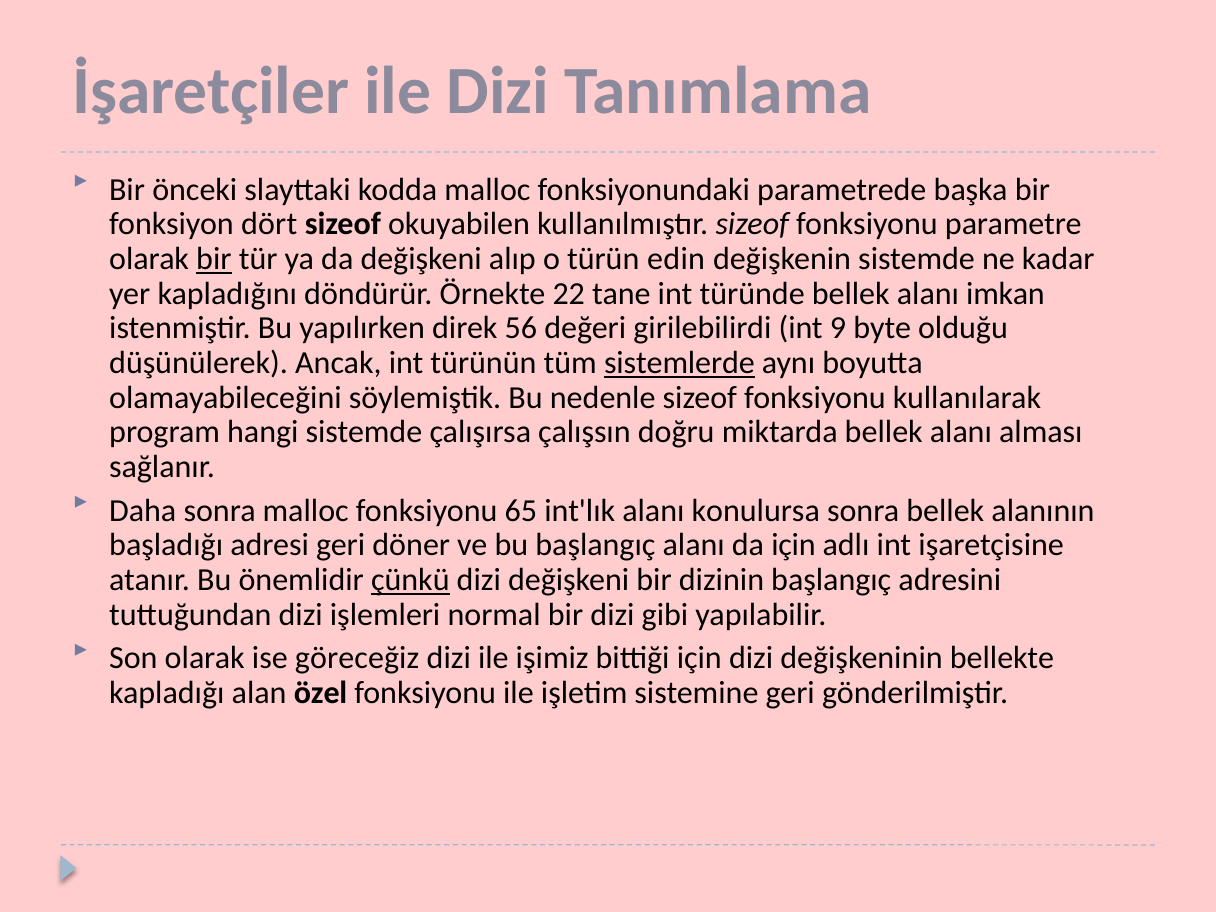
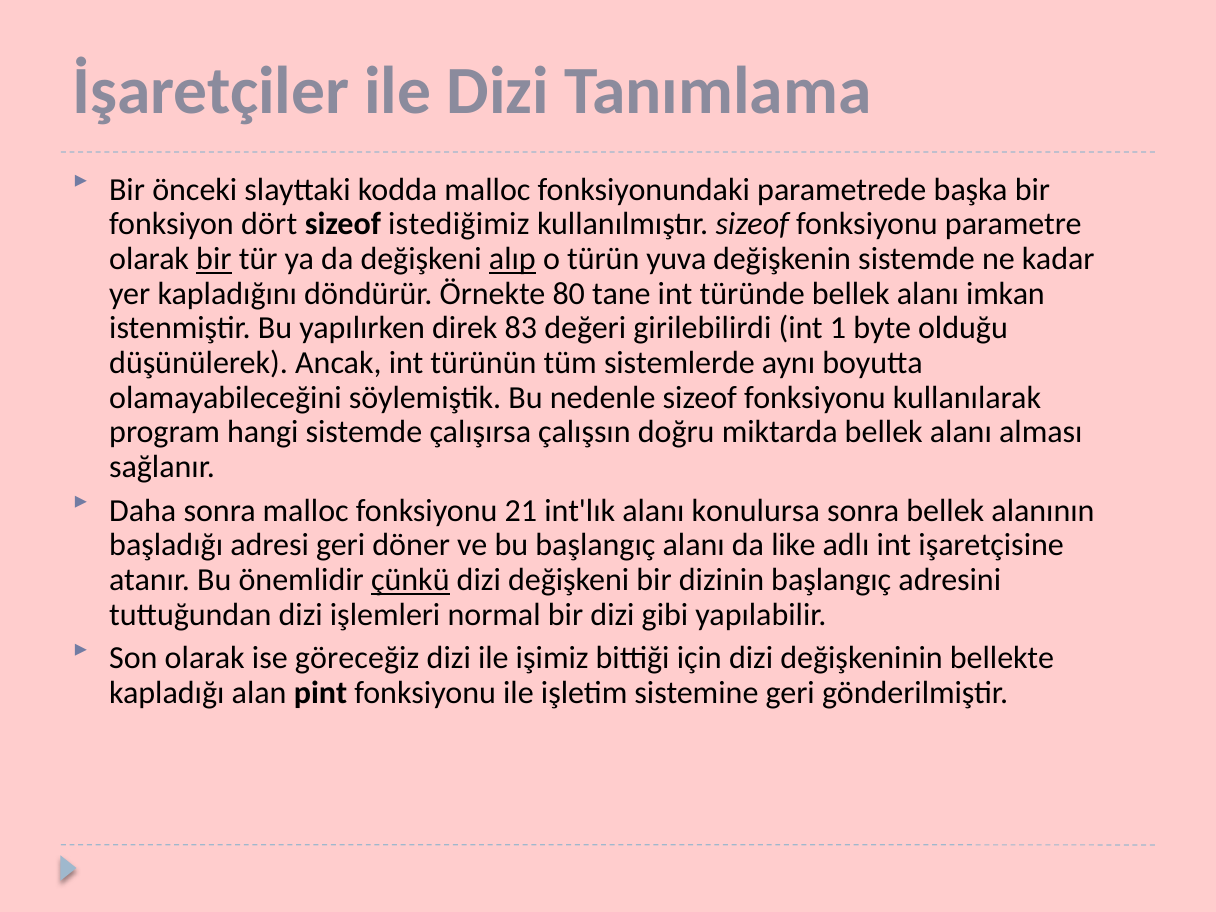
okuyabilen: okuyabilen -> istediğimiz (459, 224)
alıp underline: none -> present (512, 259)
edin: edin -> yuva (676, 259)
22: 22 -> 80 (569, 294)
56: 56 -> 83 (521, 328)
9: 9 -> 1 (838, 328)
sistemlerde underline: present -> none (679, 363)
65: 65 -> 21 (521, 511)
da için: için -> like (794, 545)
özel: özel -> pint (321, 693)
